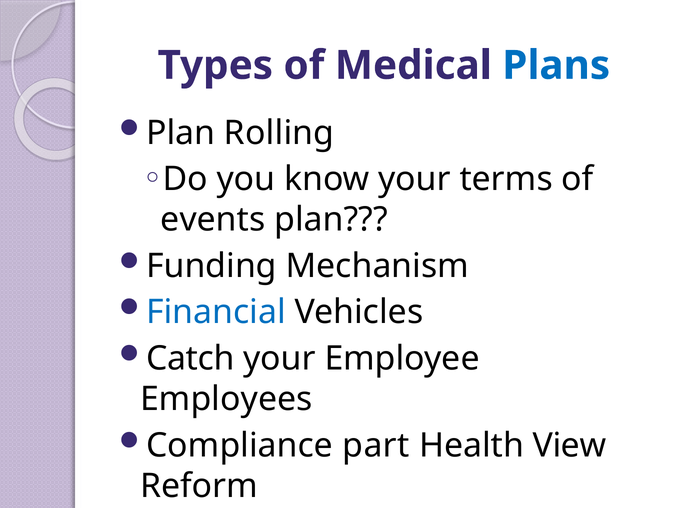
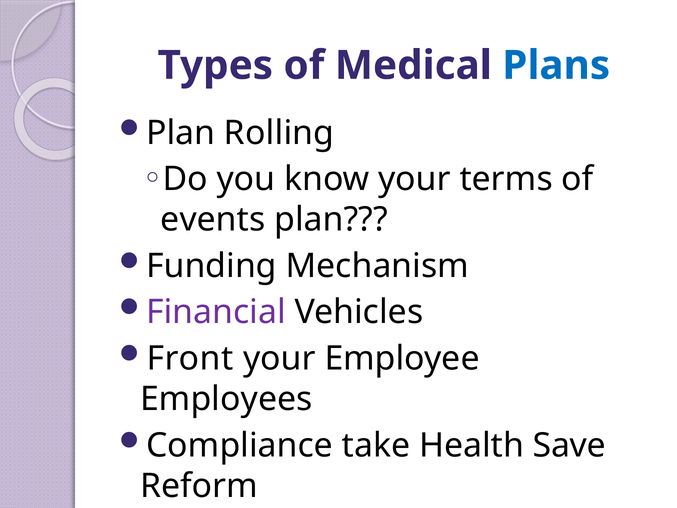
Financial colour: blue -> purple (216, 312)
Catch: Catch -> Front (190, 358)
part: part -> take (376, 445)
View: View -> Save (569, 445)
